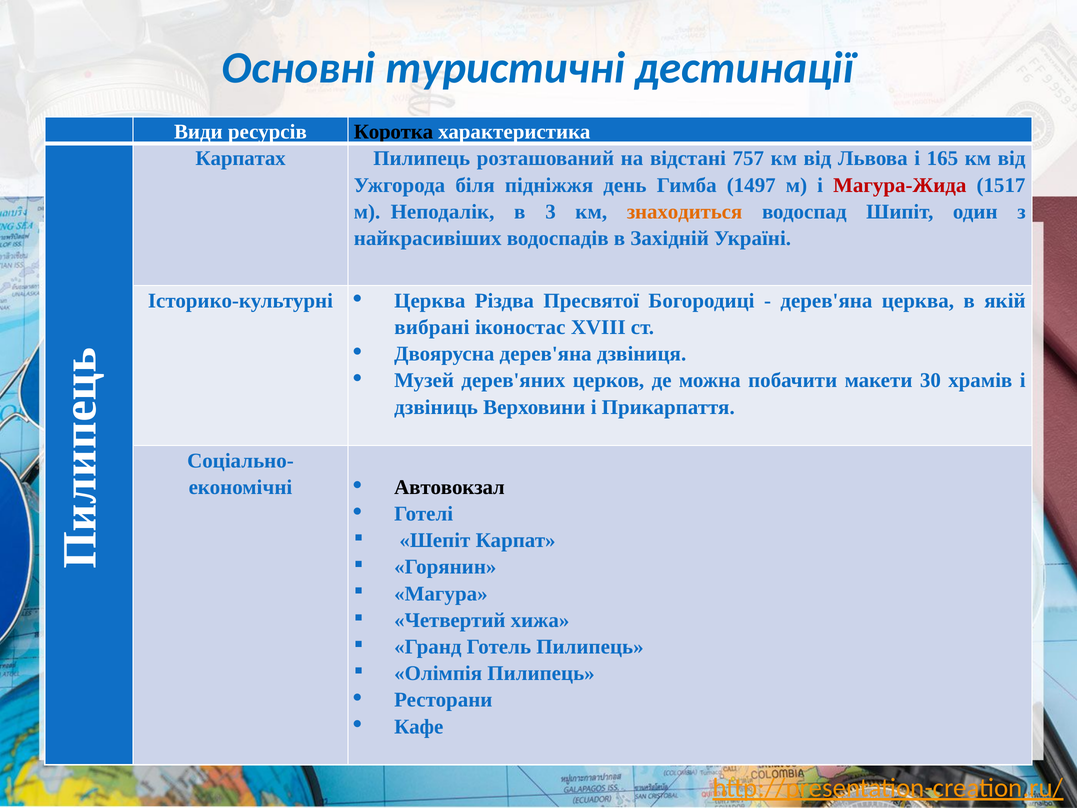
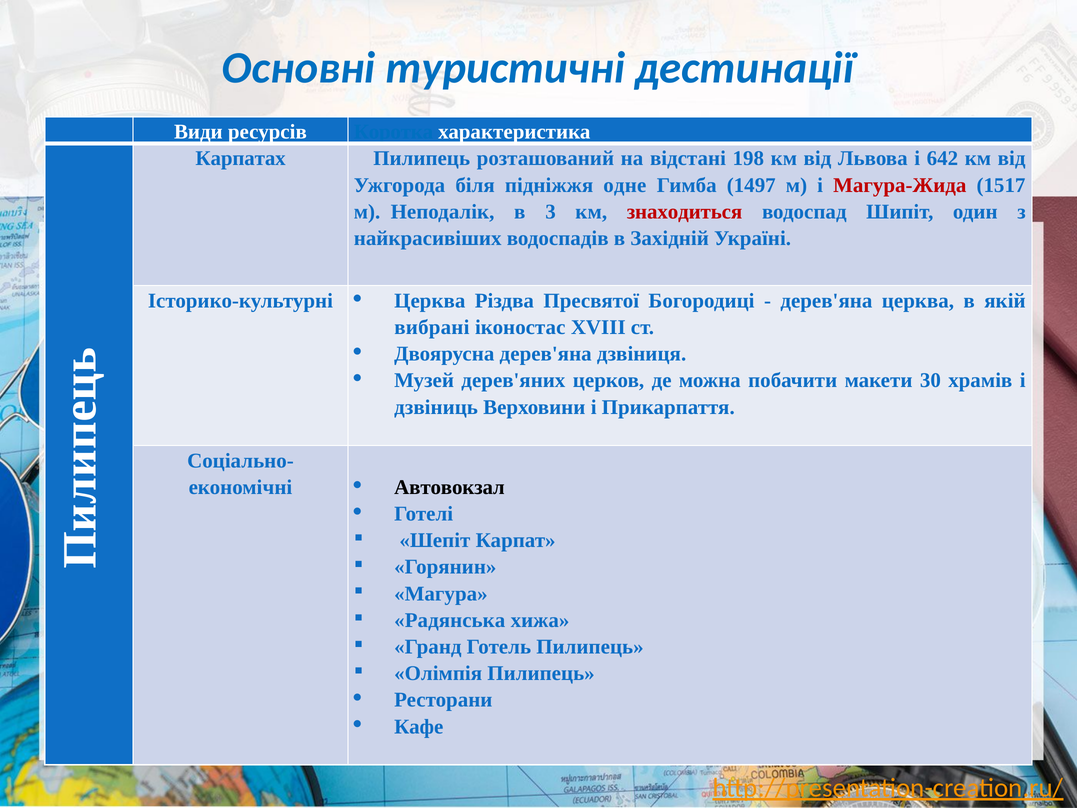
Коротка colour: black -> blue (393, 132)
757: 757 -> 198 (748, 158)
165: 165 -> 642 (942, 158)
день: день -> одне (625, 185)
знаходиться colour: orange -> red (685, 212)
Четвертий: Четвертий -> Радянська (450, 620)
